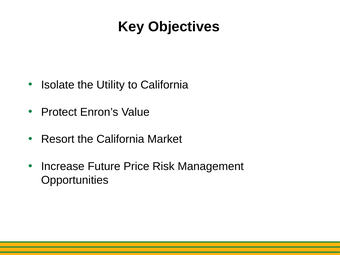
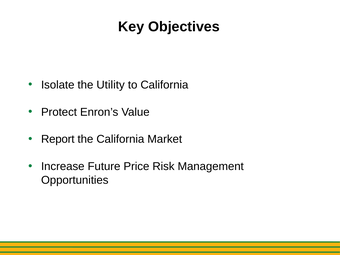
Resort: Resort -> Report (58, 139)
